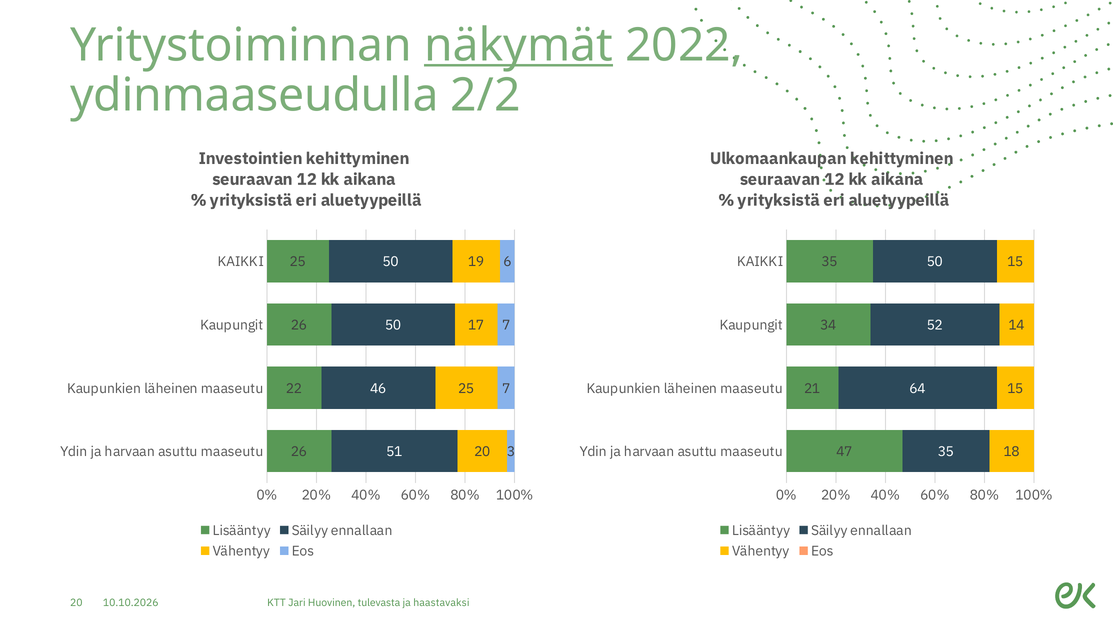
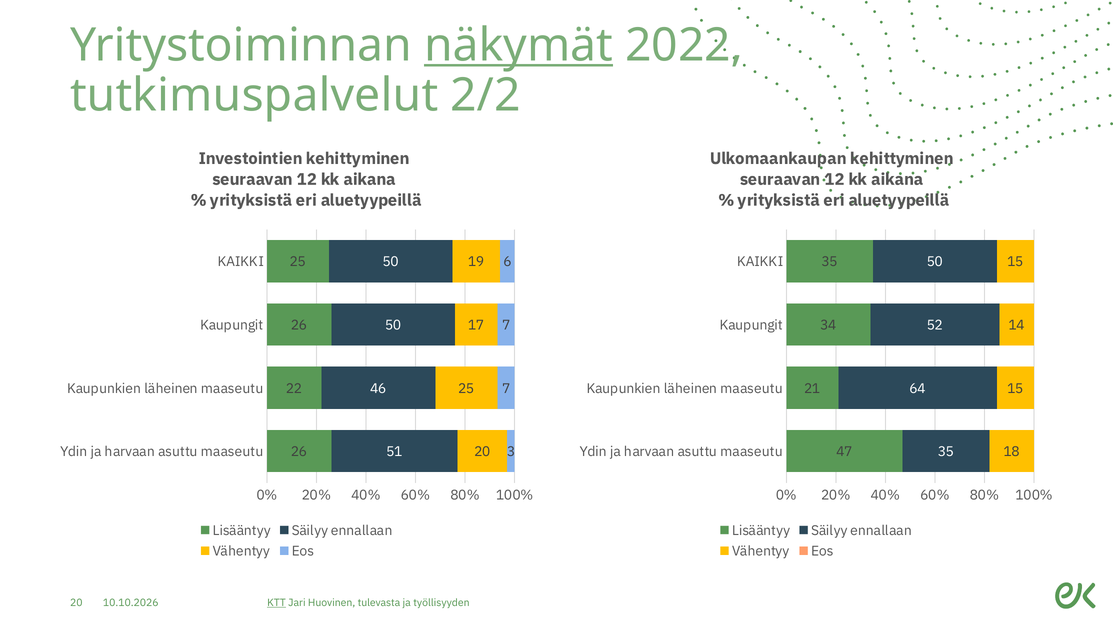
ydinmaaseudulla: ydinmaaseudulla -> tutkimuspalvelut (254, 95)
KTT underline: none -> present (277, 603)
haastavaksi: haastavaksi -> työllisyyden (441, 603)
